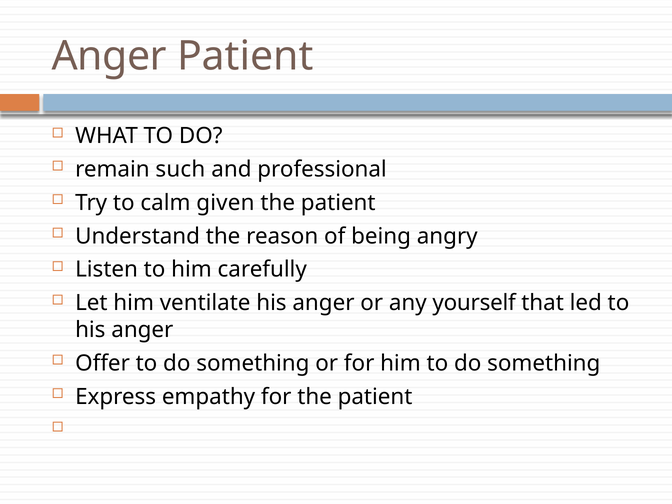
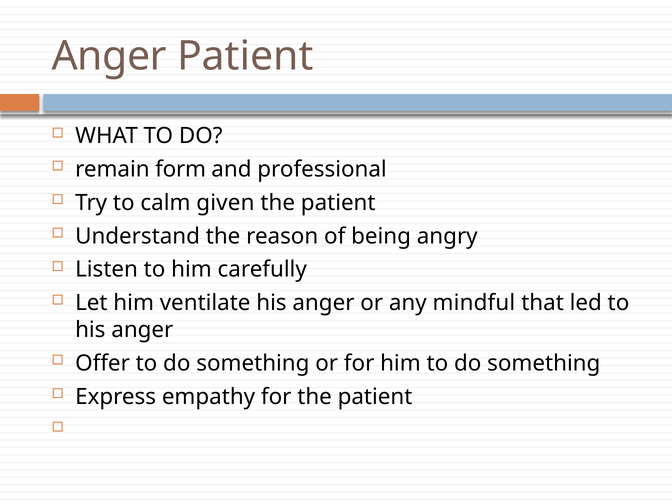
such: such -> form (181, 169)
yourself: yourself -> mindful (474, 303)
